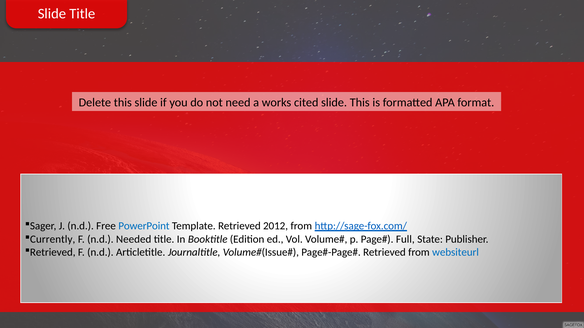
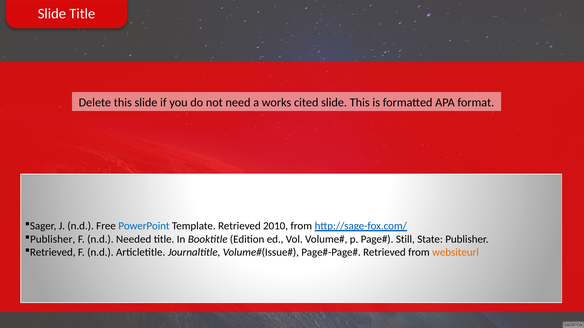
2012: 2012 -> 2010 (276, 226)
Currently: Currently -> Publisher (53, 240)
Full: Full -> Still (405, 240)
websiteurl colour: blue -> orange (455, 253)
